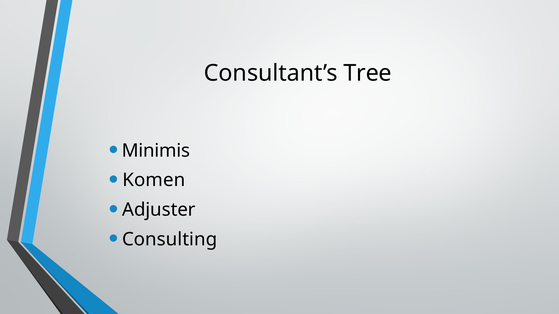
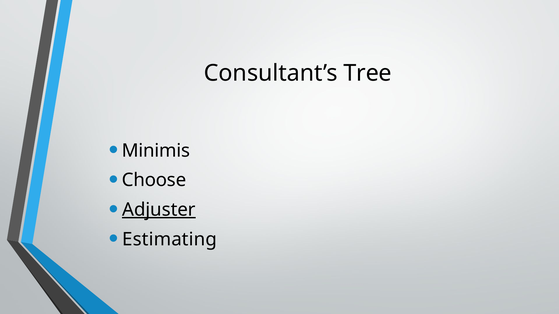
Komen: Komen -> Choose (154, 180)
Adjuster underline: none -> present (159, 210)
Consulting: Consulting -> Estimating (170, 240)
